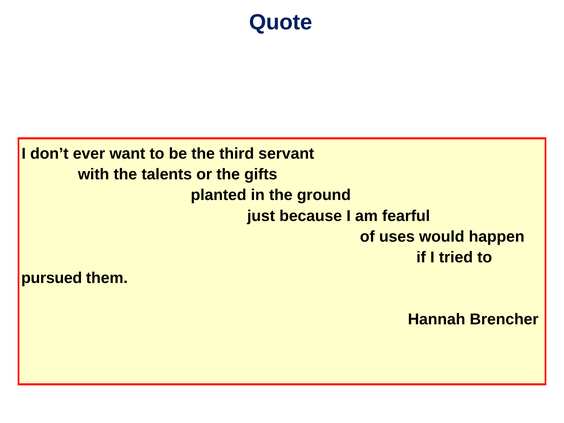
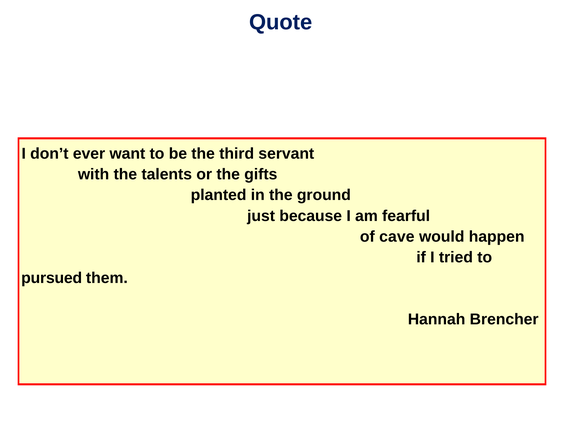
uses: uses -> cave (397, 237)
